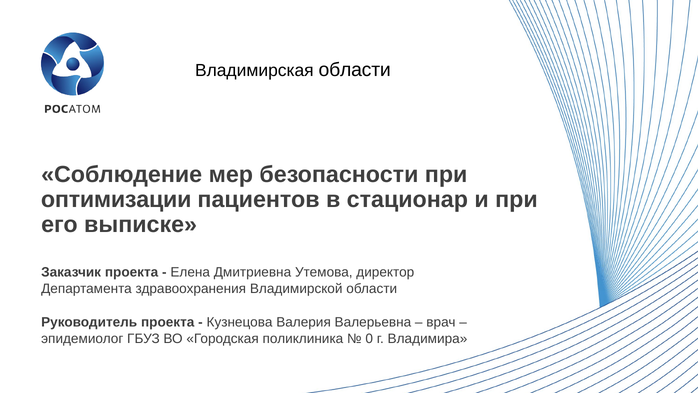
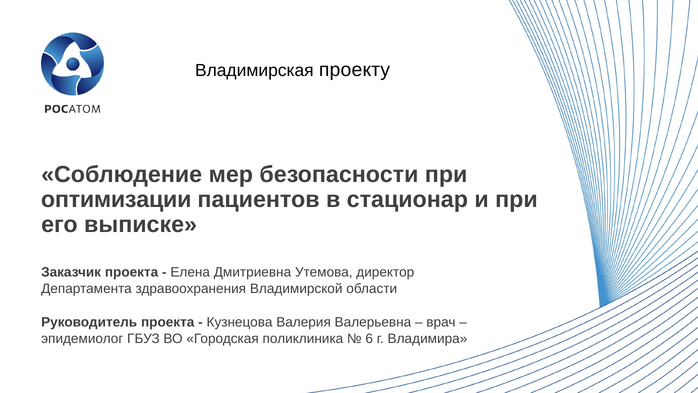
Владимирская области: области -> проекту (354, 70)
0: 0 -> 6 (369, 339)
